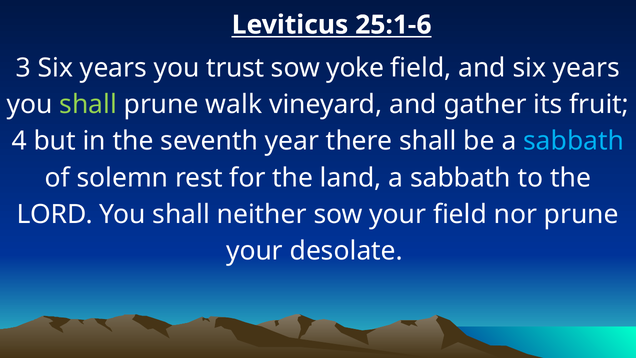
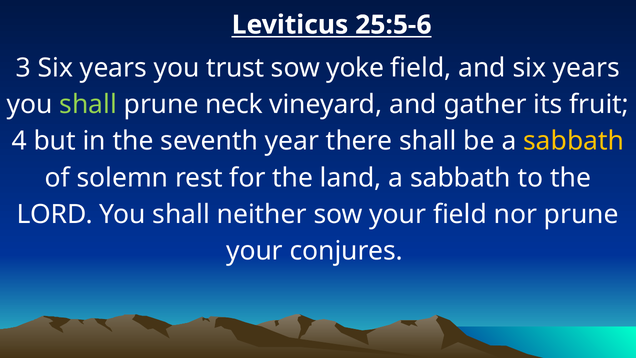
25:1-6: 25:1-6 -> 25:5-6 (393, 25)
walk: walk -> neck (234, 105)
sabbath colour: light blue -> yellow (574, 141)
desolate: desolate -> conjures (346, 251)
